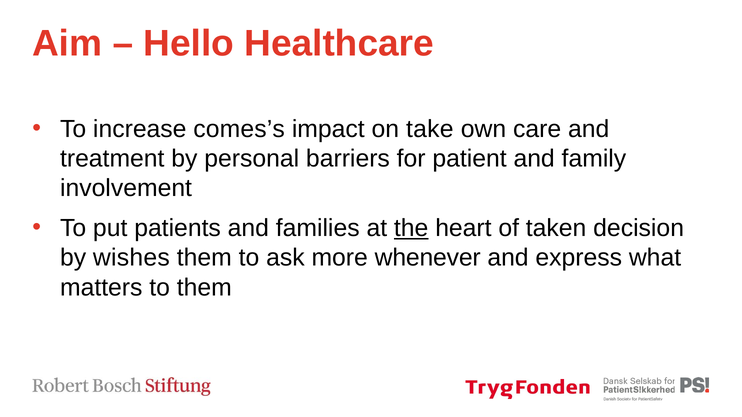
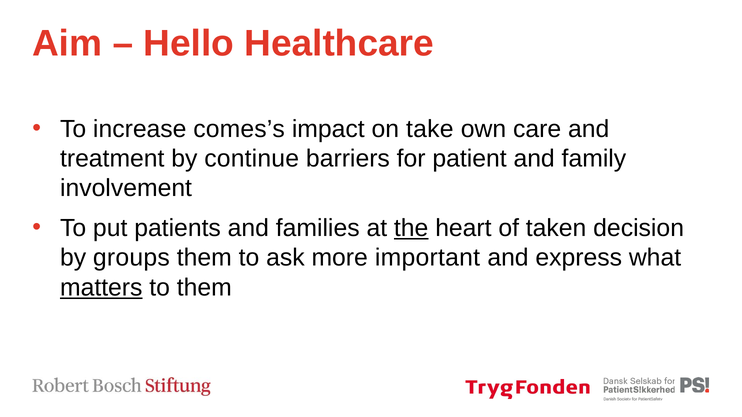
personal: personal -> continue (252, 159)
wishes: wishes -> groups (131, 258)
whenever: whenever -> important (427, 258)
matters underline: none -> present (101, 288)
